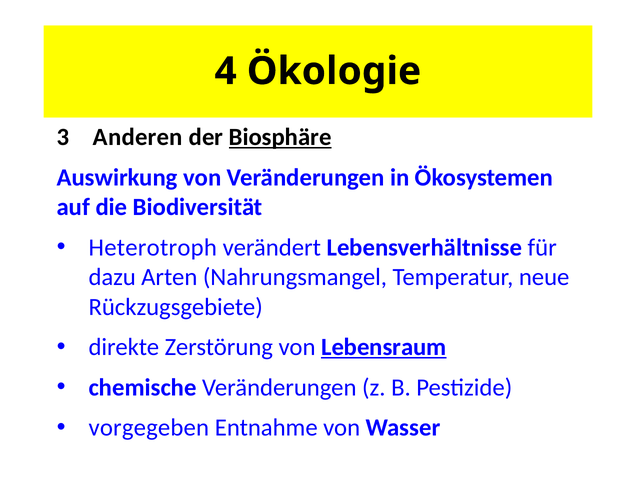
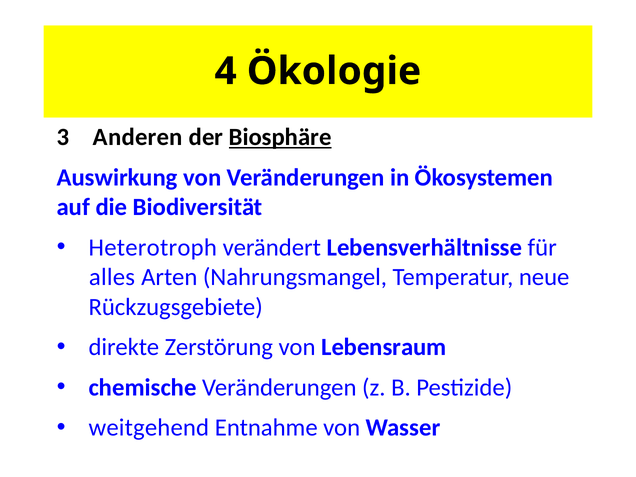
dazu: dazu -> alles (112, 277)
Lebensraum underline: present -> none (384, 347)
vorgegeben: vorgegeben -> weitgehend (149, 428)
